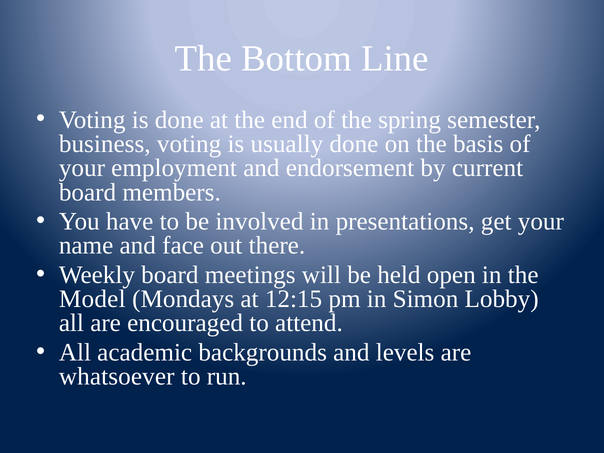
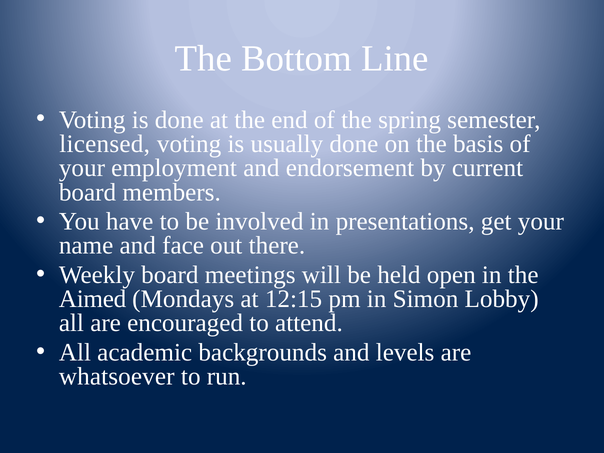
business: business -> licensed (105, 144)
Model: Model -> Aimed (93, 299)
